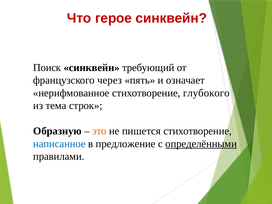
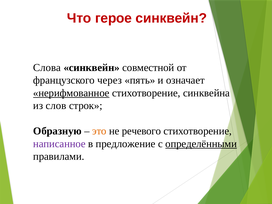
Поиск: Поиск -> Слова (47, 68)
требующий: требующий -> совместной (148, 68)
нерифмованное underline: none -> present (71, 93)
глубокого: глубокого -> синквейна (206, 93)
тема: тема -> слов (56, 106)
пишется: пишется -> речевого (141, 131)
написанное colour: blue -> purple (59, 144)
